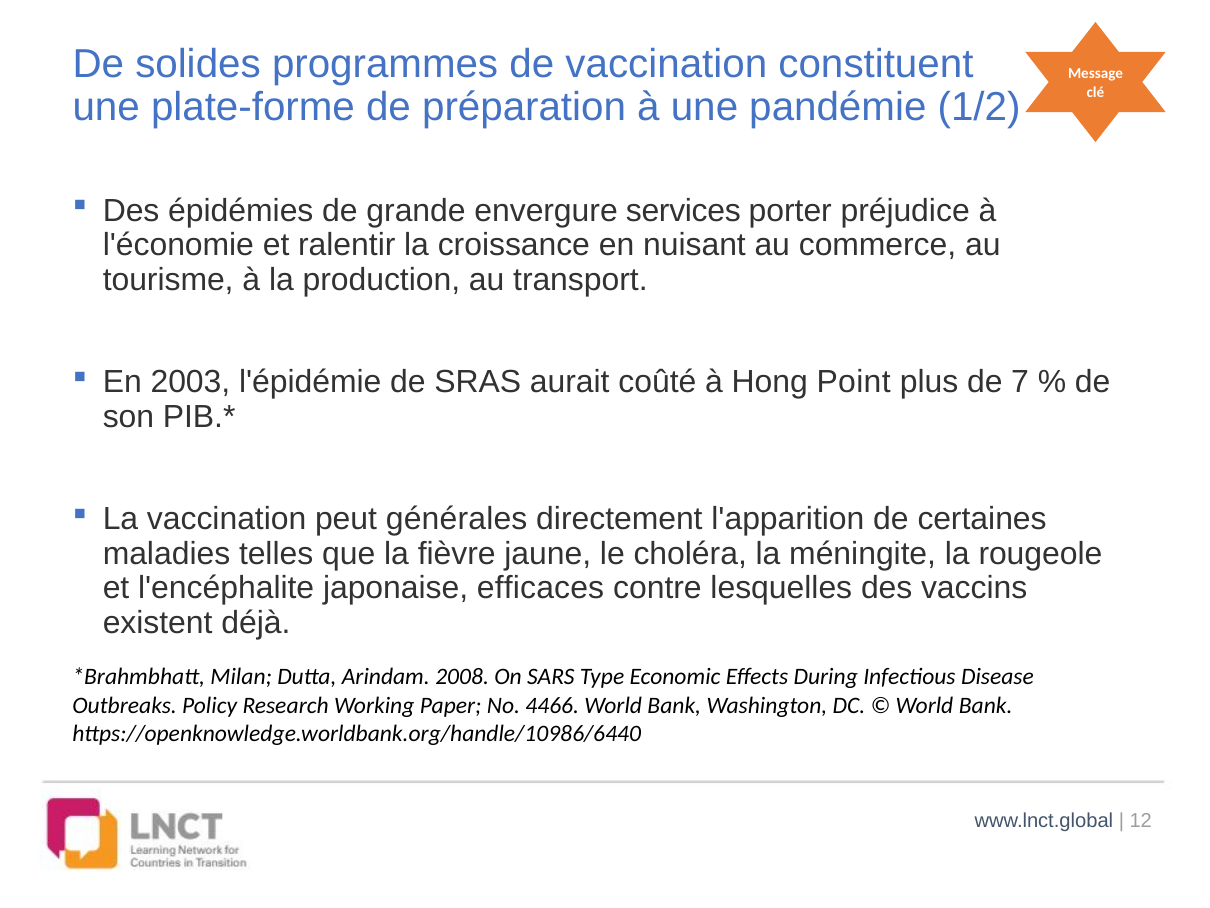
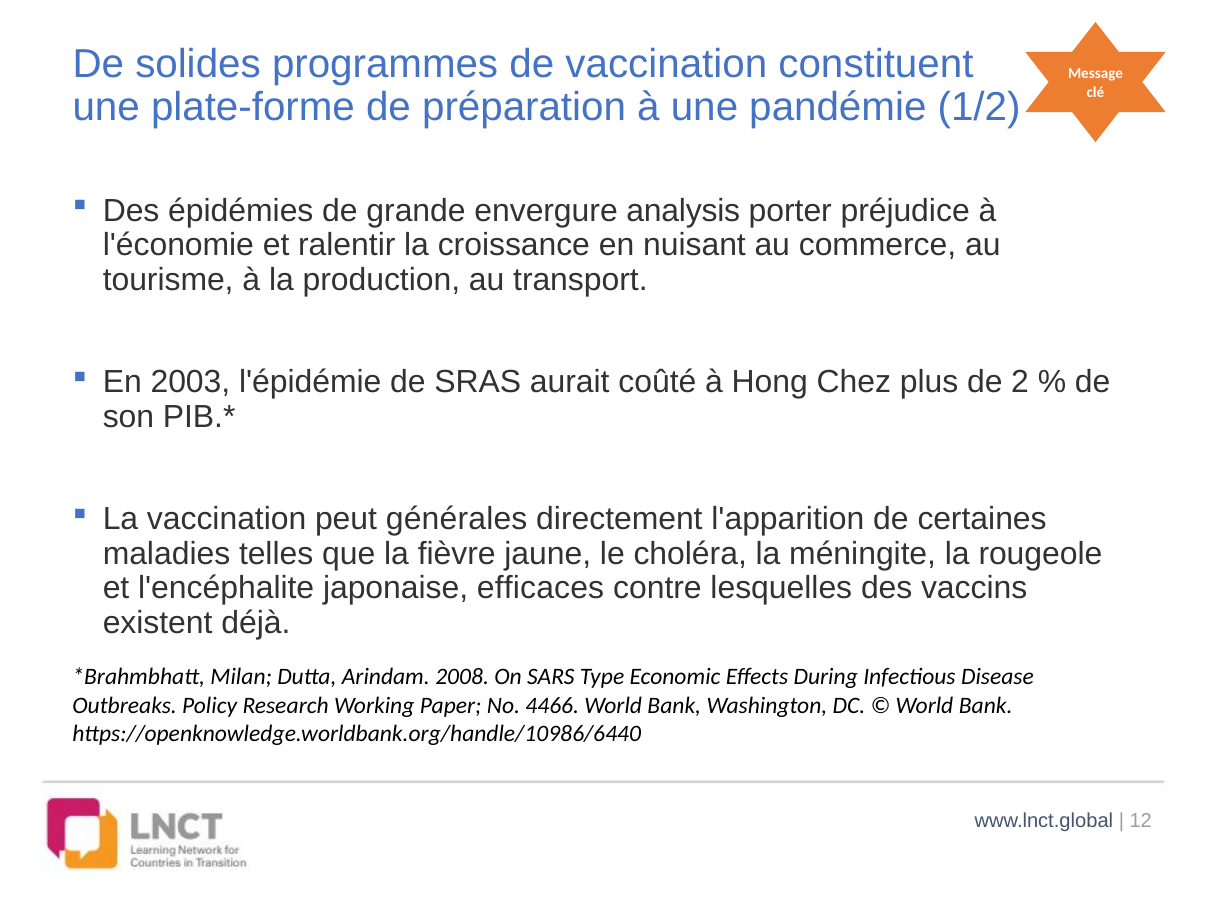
services: services -> analysis (683, 211)
Point: Point -> Chez (854, 382)
7: 7 -> 2 (1020, 382)
